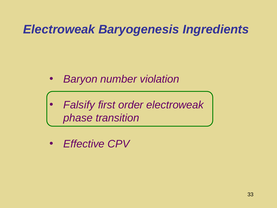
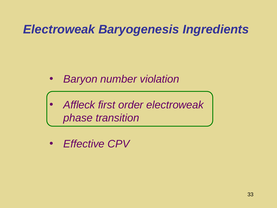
Falsify: Falsify -> Affleck (79, 105)
